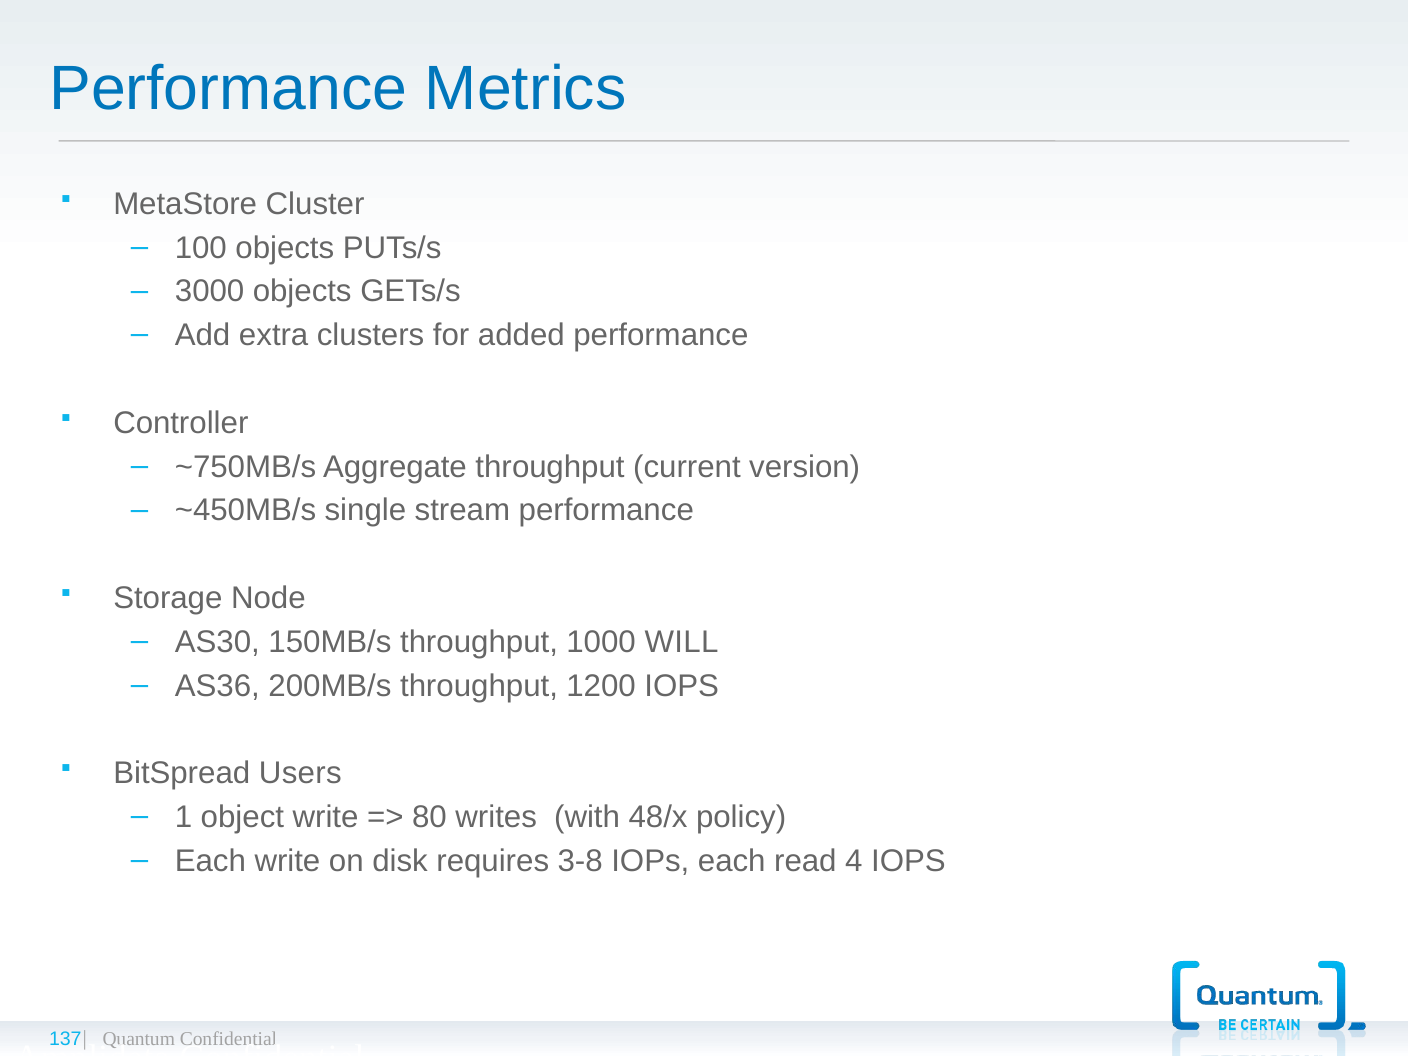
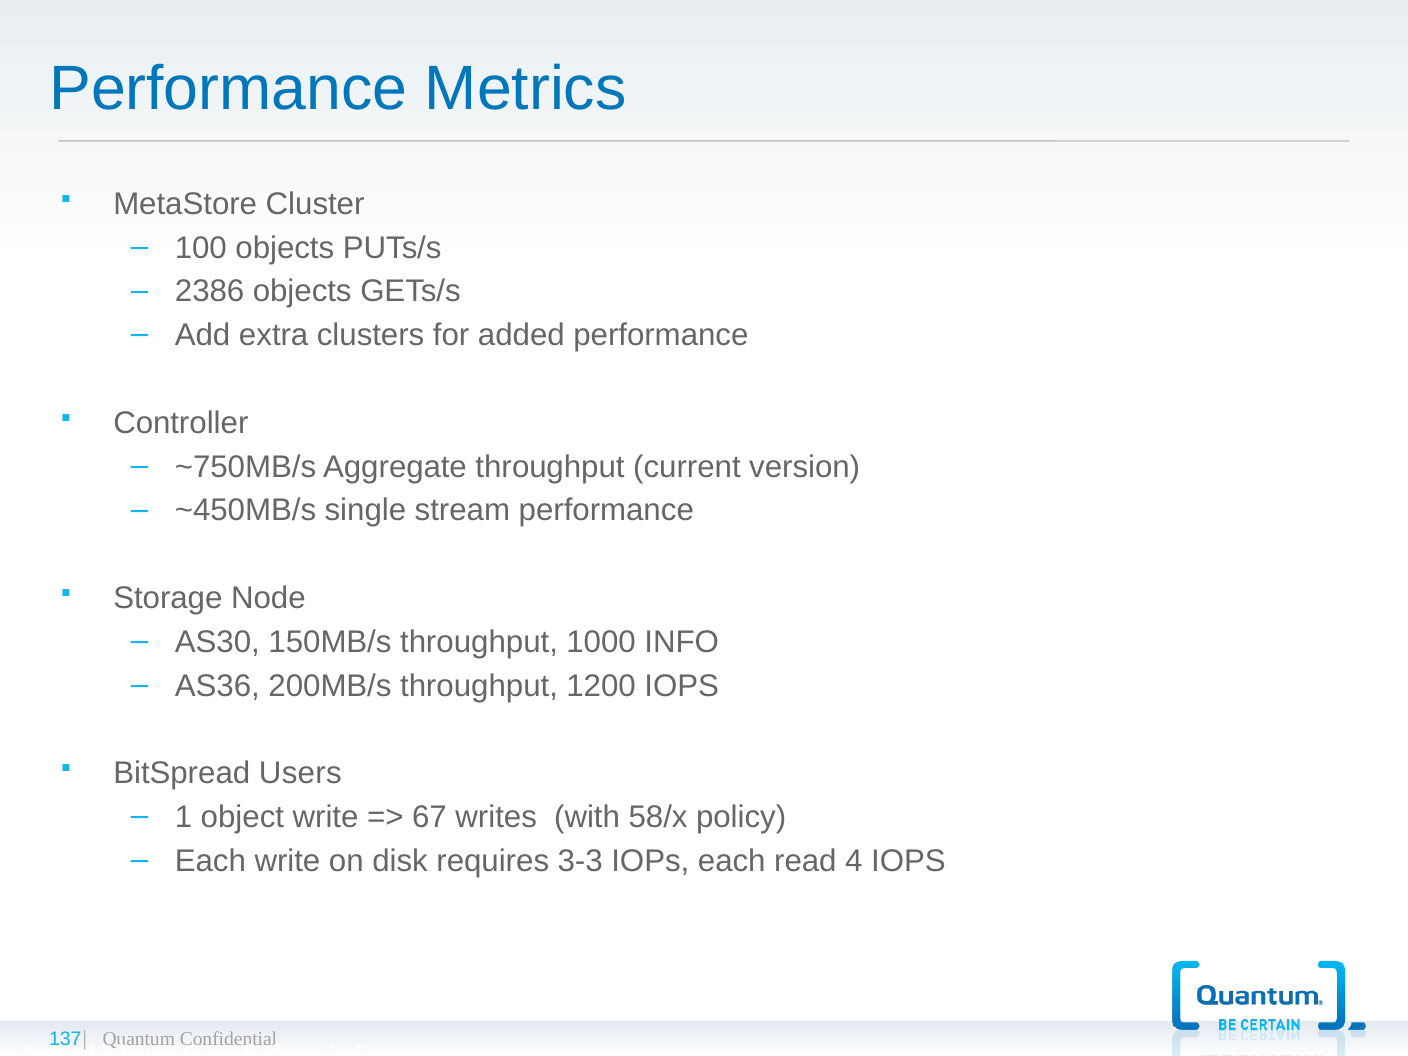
3000: 3000 -> 2386 (210, 292)
WILL: WILL -> INFO (682, 642)
80: 80 -> 67 (429, 817)
48/x: 48/x -> 58/x (658, 817)
3-8: 3-8 -> 3-3 (580, 861)
